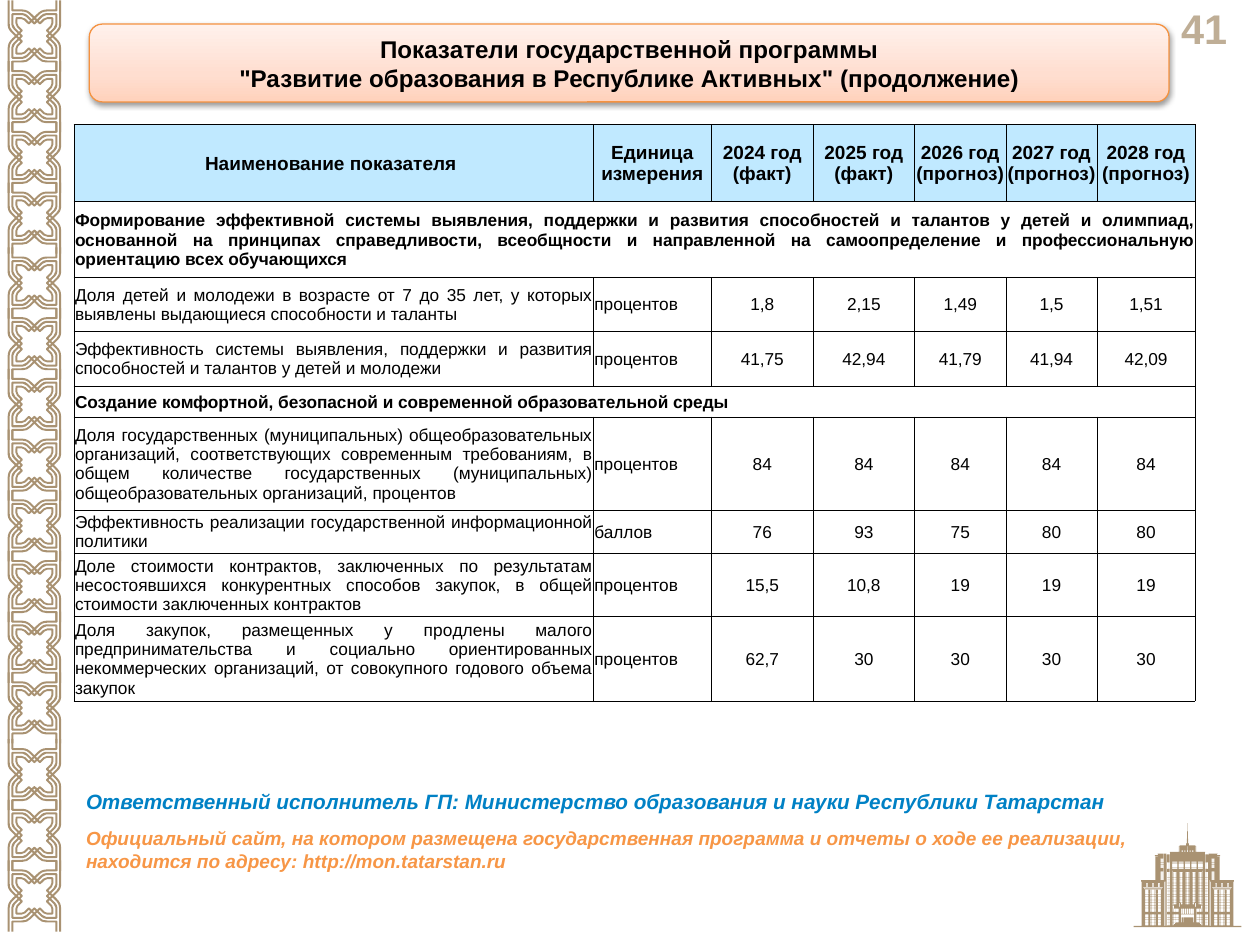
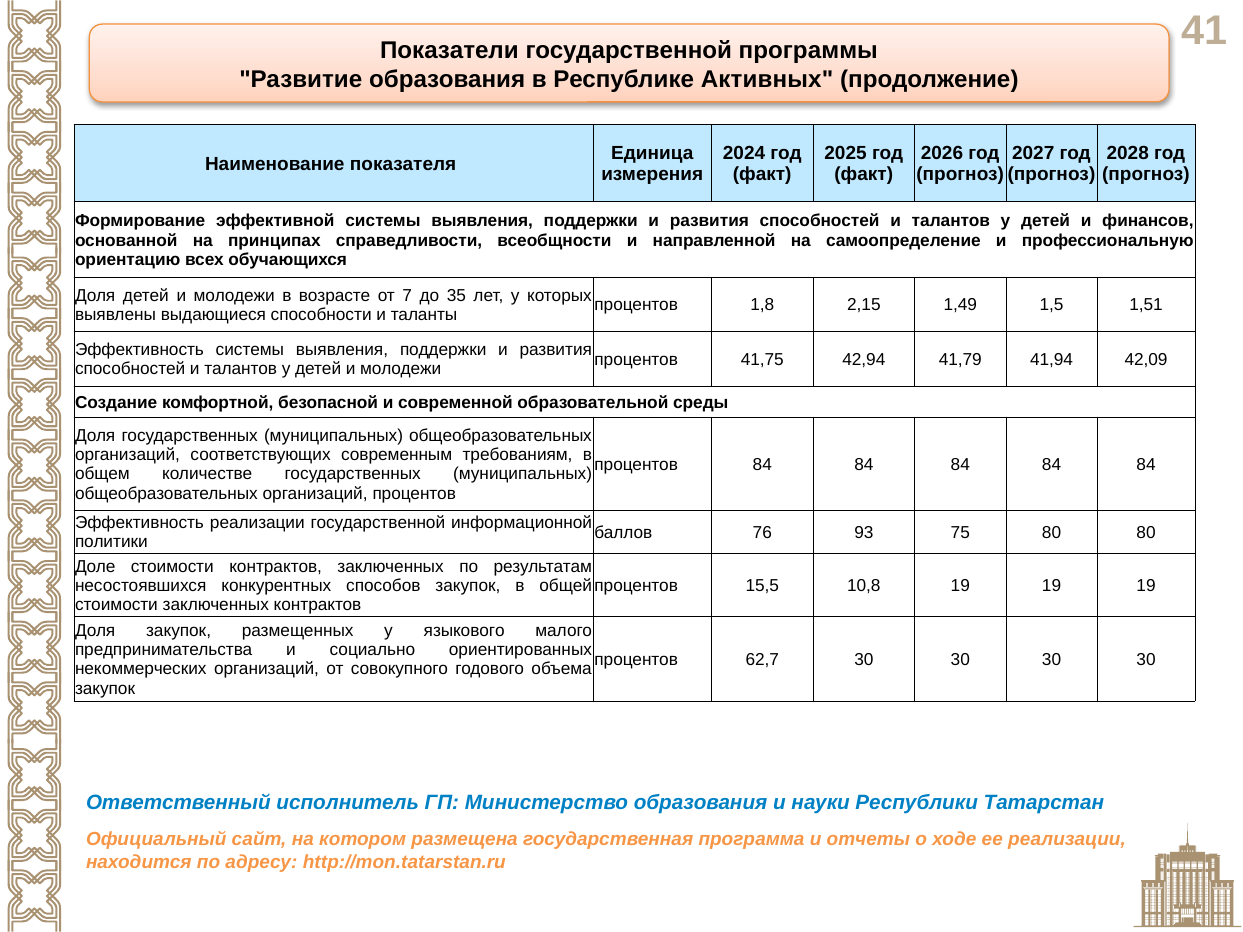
олимпиад: олимпиад -> финансов (1148, 221)
продлены: продлены -> языкового (464, 631)
